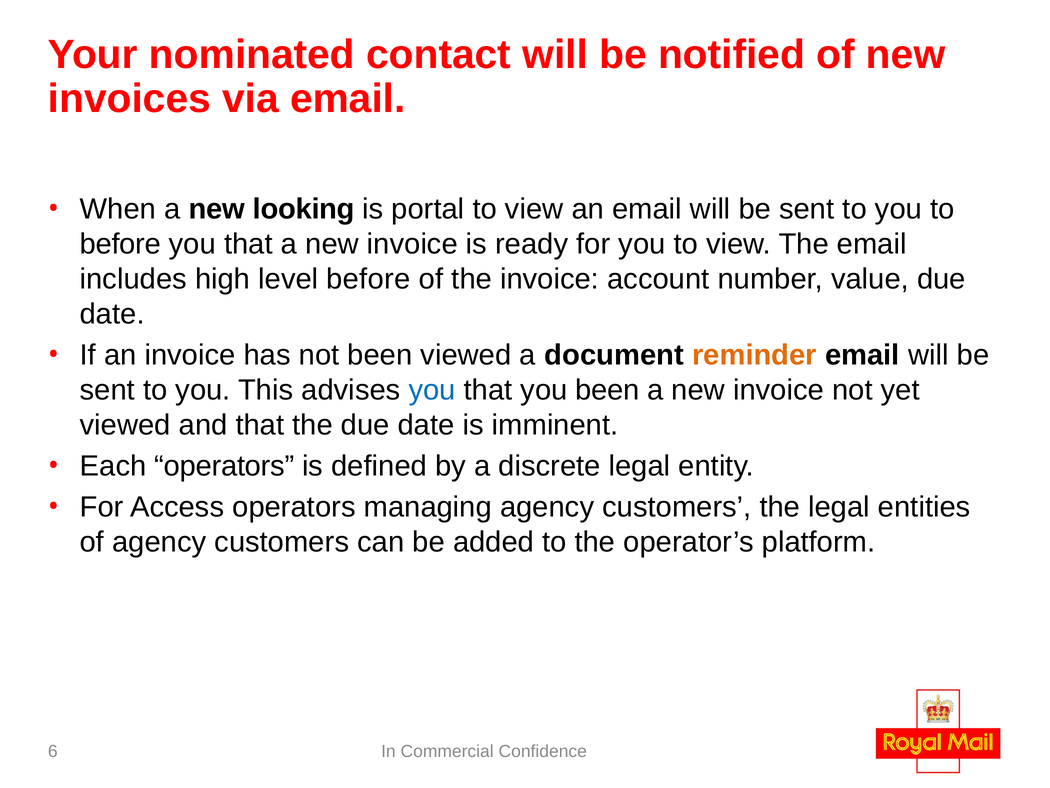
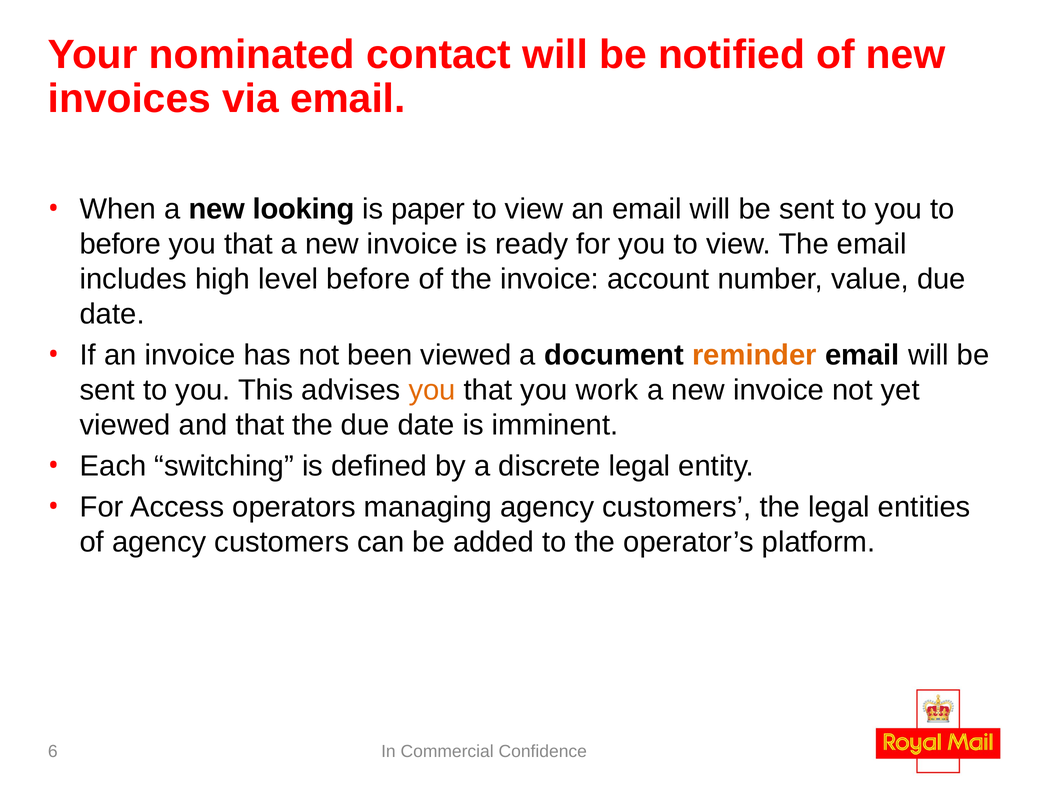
portal: portal -> paper (428, 209)
you colour: blue -> orange (432, 390)
you been: been -> work (607, 390)
Each operators: operators -> switching (224, 466)
